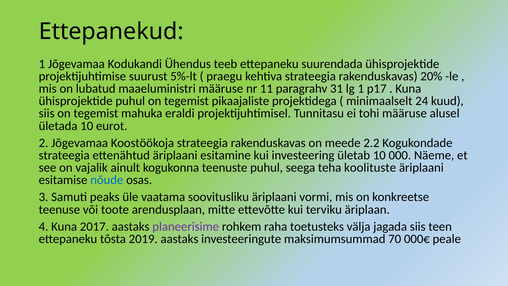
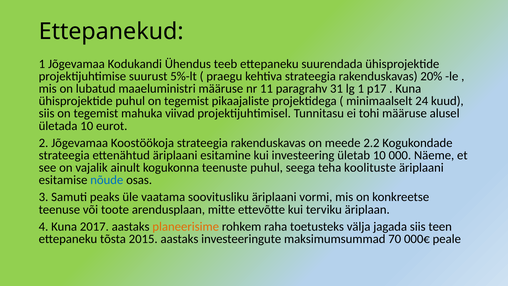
eraldi: eraldi -> viivad (180, 113)
planeerisime colour: purple -> orange (186, 226)
2019: 2019 -> 2015 (143, 239)
